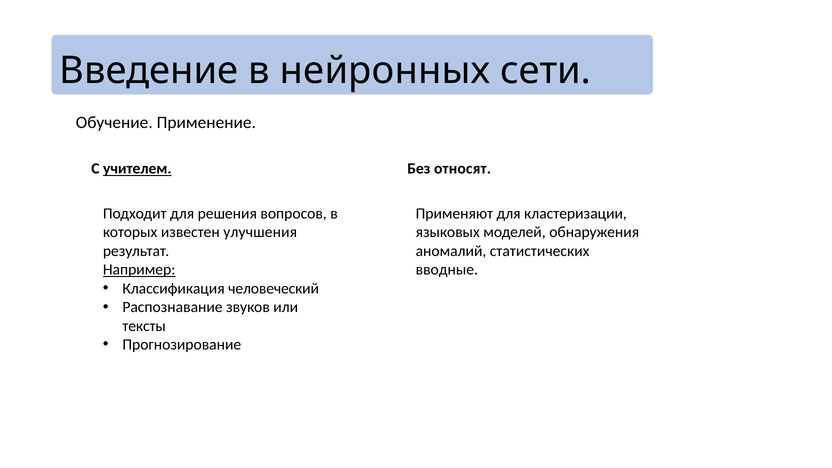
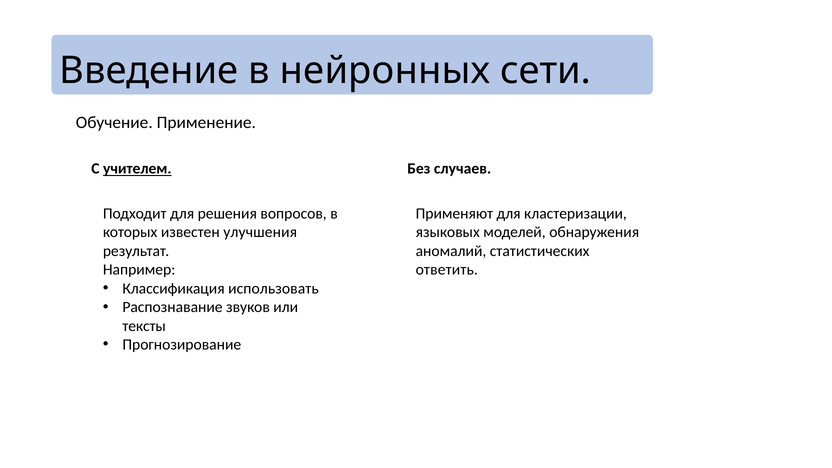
относят: относят -> случаев (463, 169)
Например underline: present -> none (139, 270)
вводные: вводные -> ответить (447, 270)
человеческий: человеческий -> использовать (273, 288)
